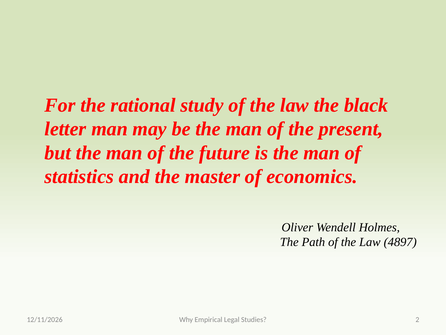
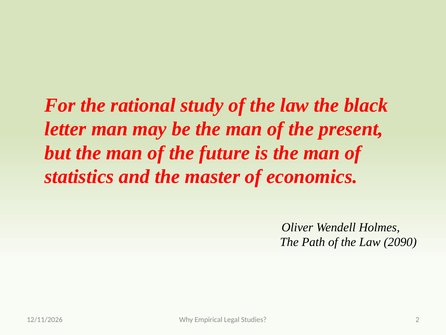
4897: 4897 -> 2090 (400, 242)
